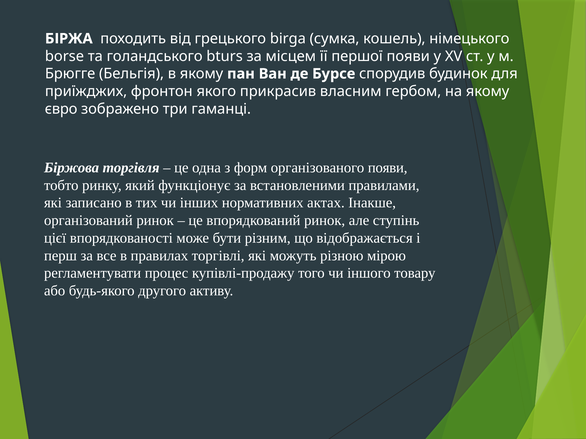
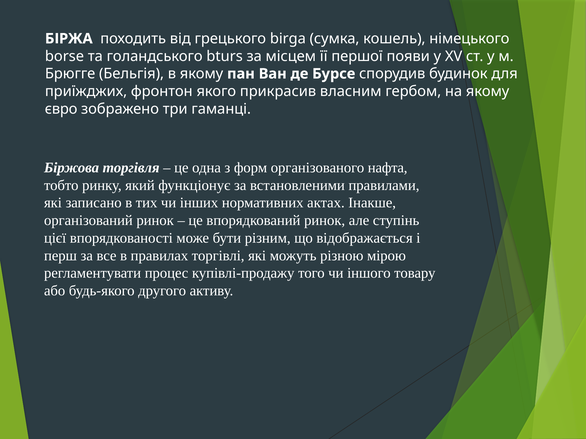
організованого появи: появи -> нафта (388, 168)
